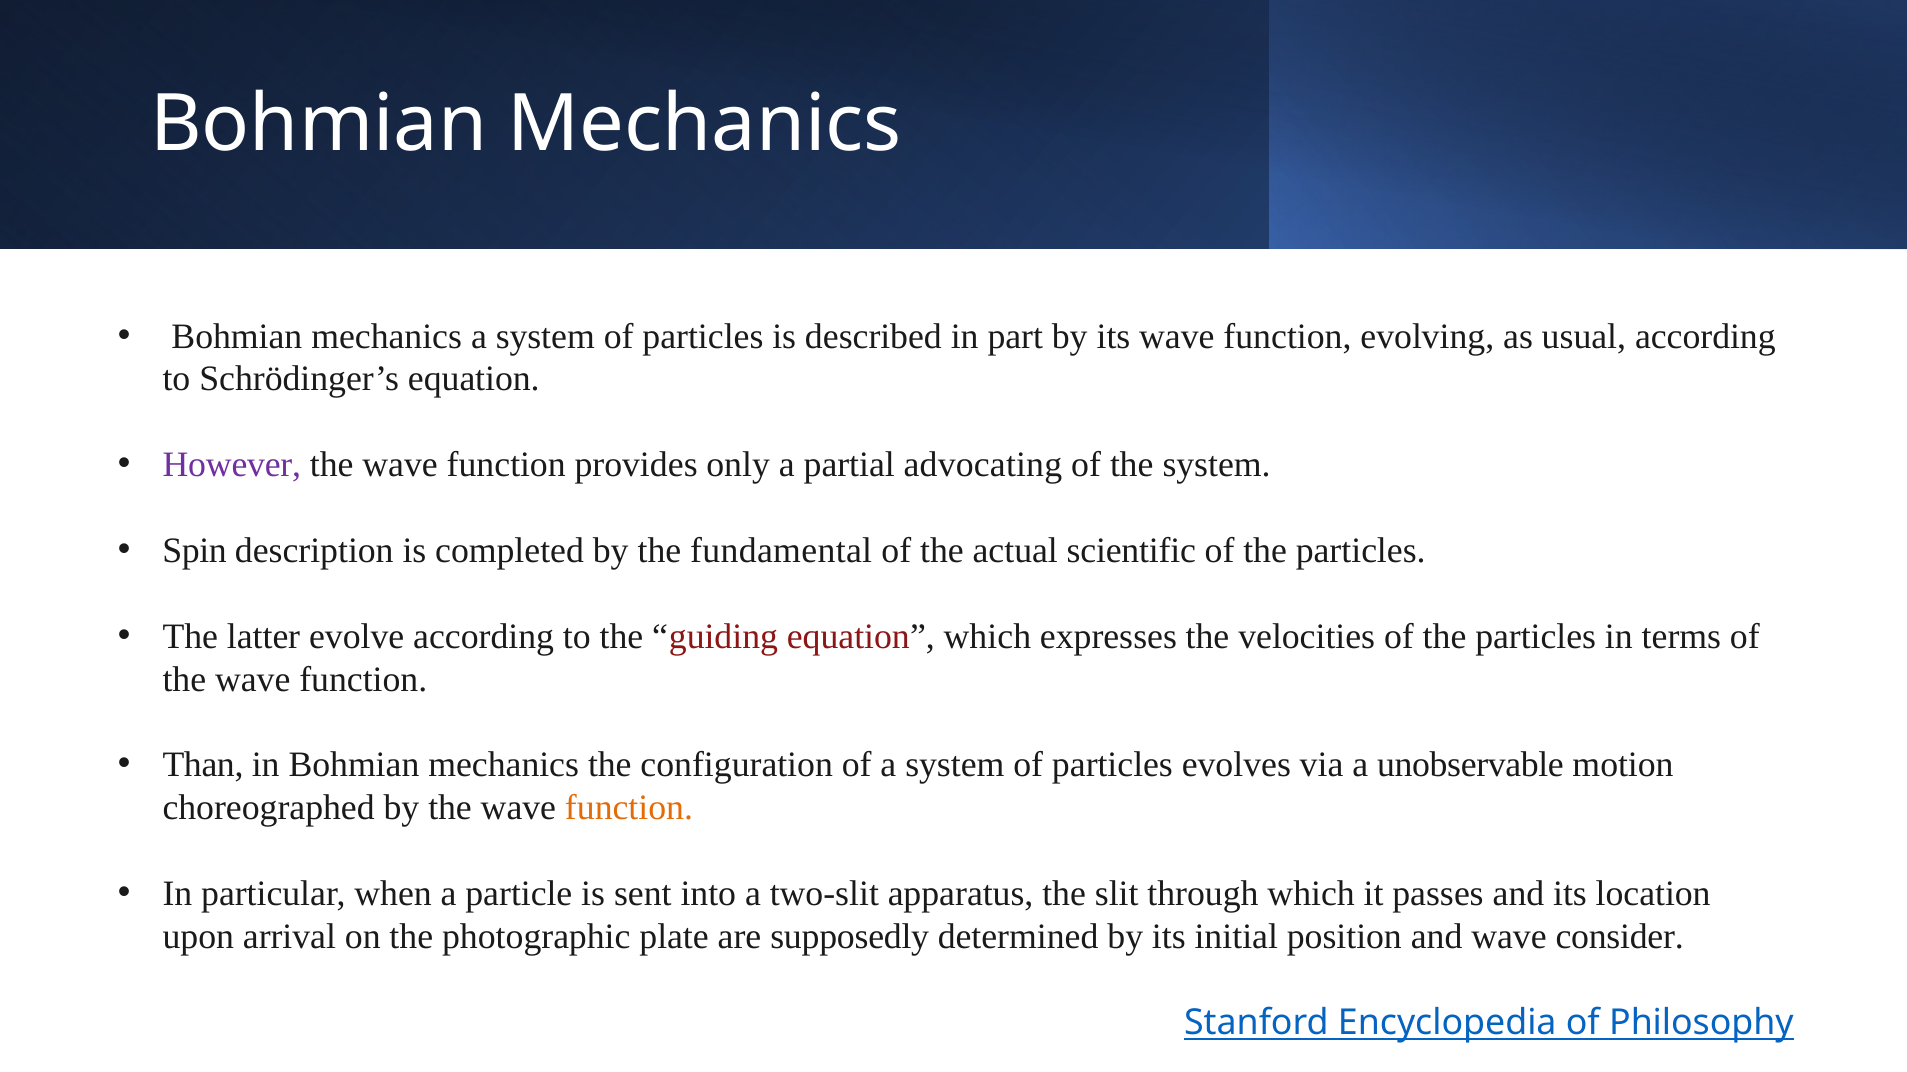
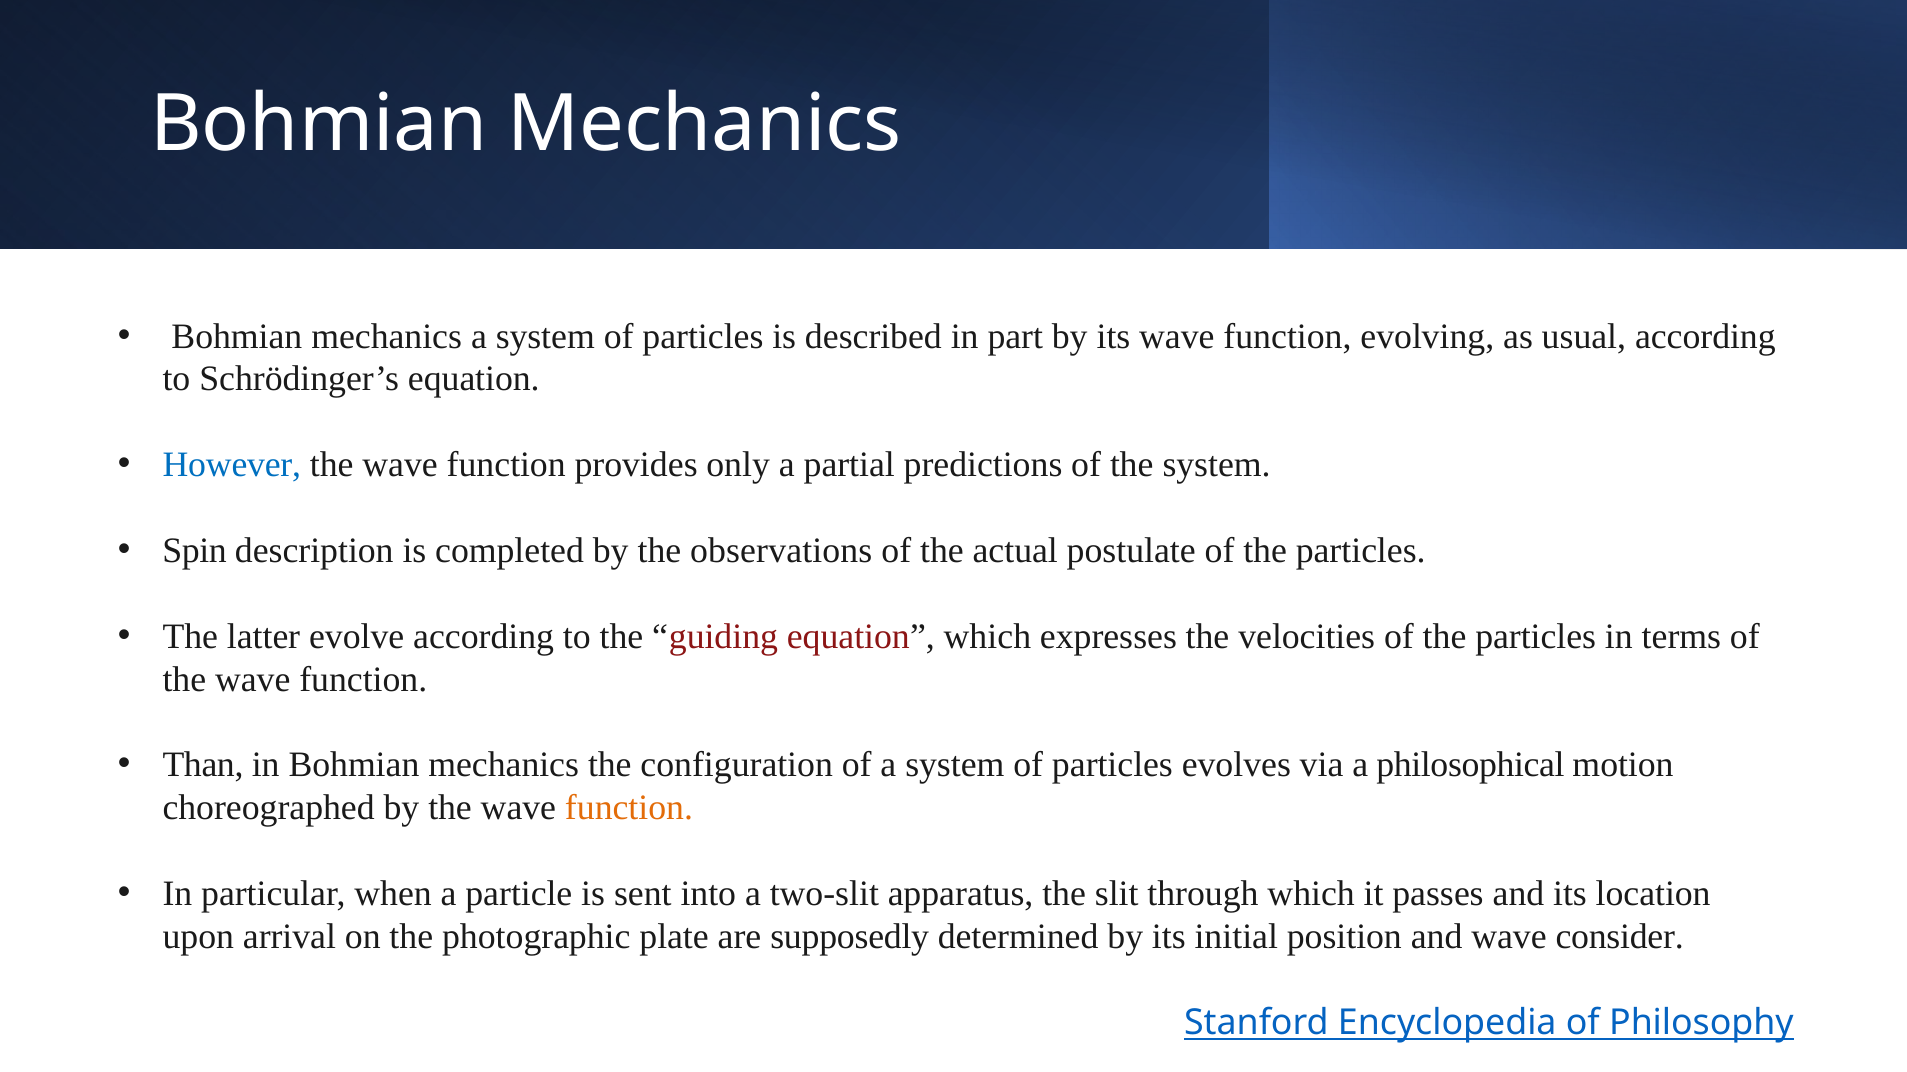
However colour: purple -> blue (232, 465)
advocating: advocating -> predictions (983, 465)
fundamental: fundamental -> observations (781, 551)
scientific: scientific -> postulate (1131, 551)
unobservable: unobservable -> philosophical (1470, 766)
